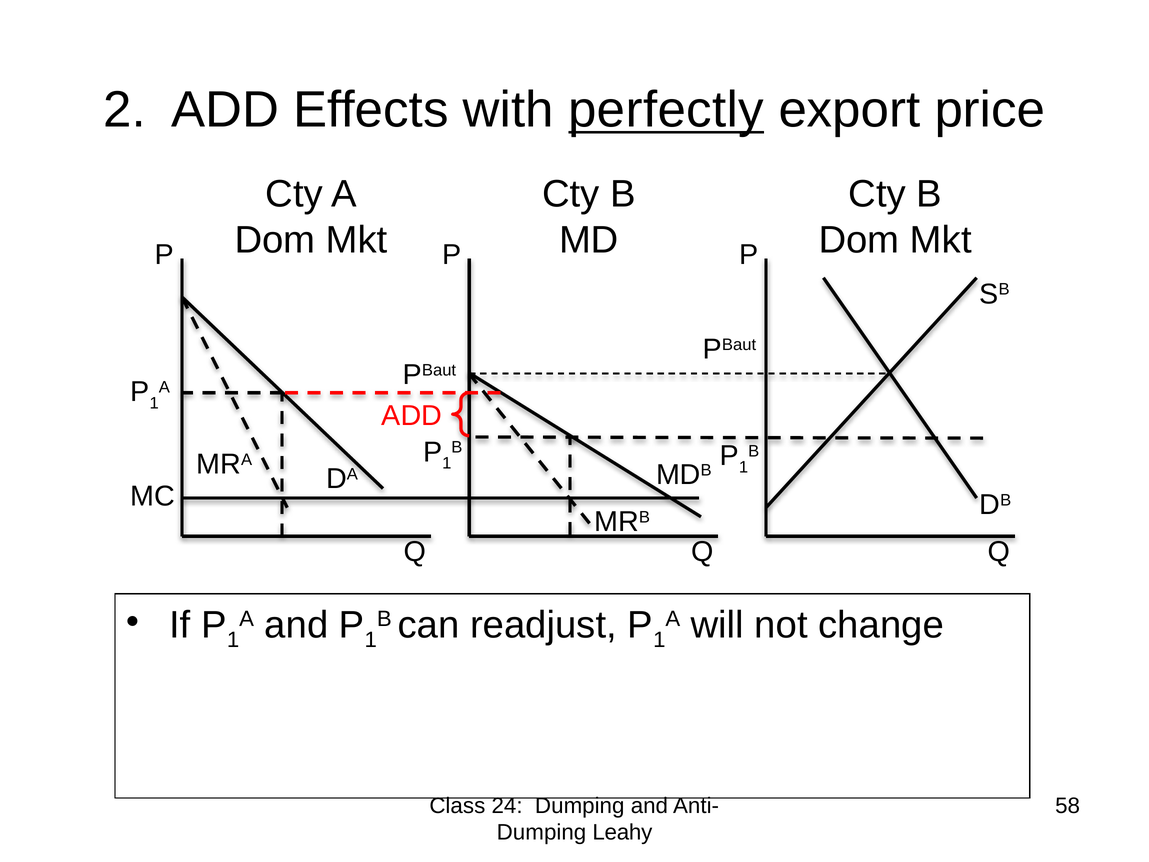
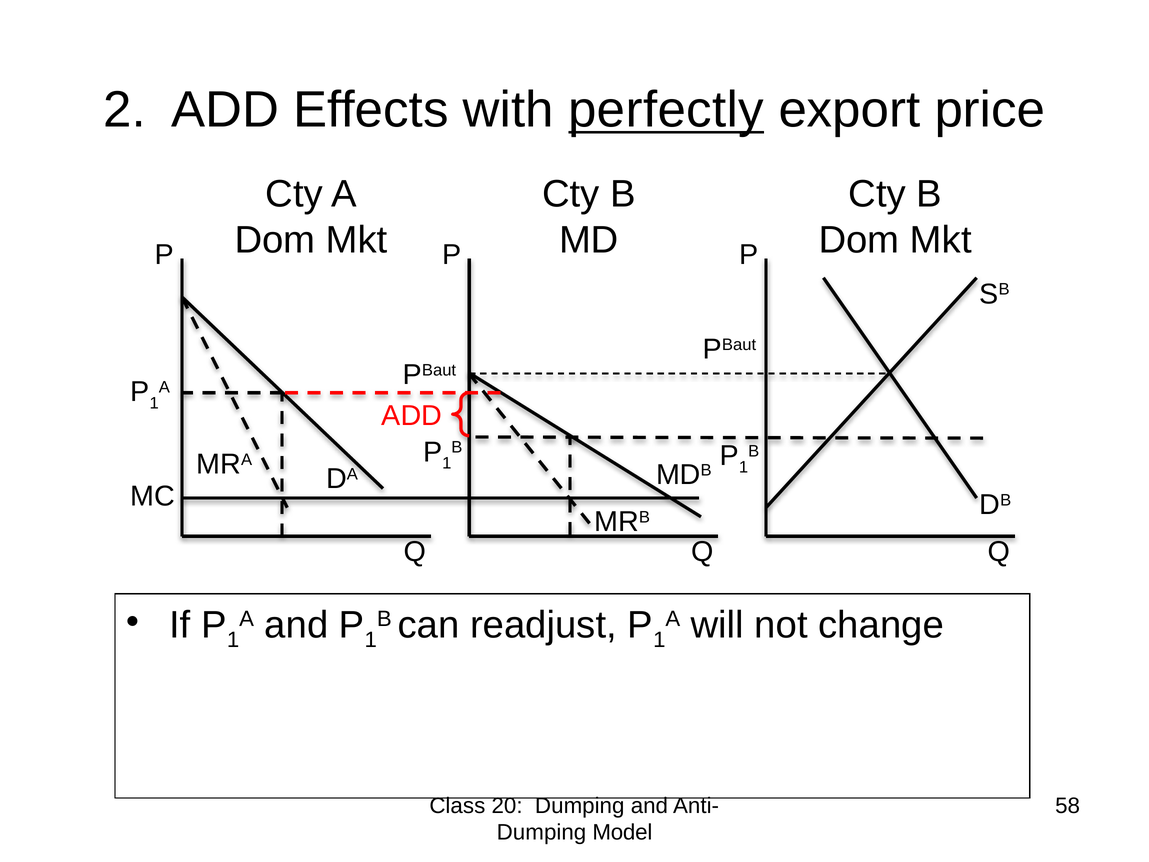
24: 24 -> 20 (507, 805)
Leahy: Leahy -> Model (622, 832)
